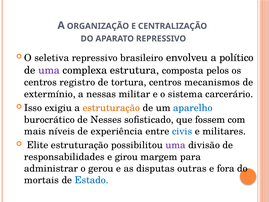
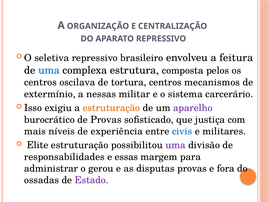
político: político -> feitura (236, 58)
uma colour: purple -> blue (49, 70)
registro: registro -> oscilava (77, 82)
aparelho colour: blue -> purple (193, 108)
de Nesses: Nesses -> Provas (106, 119)
fossem: fossem -> justiça (210, 119)
girou: girou -> essas (126, 157)
disputas outras: outras -> provas (192, 168)
mortais: mortais -> ossadas (42, 180)
Estado colour: blue -> purple (92, 180)
